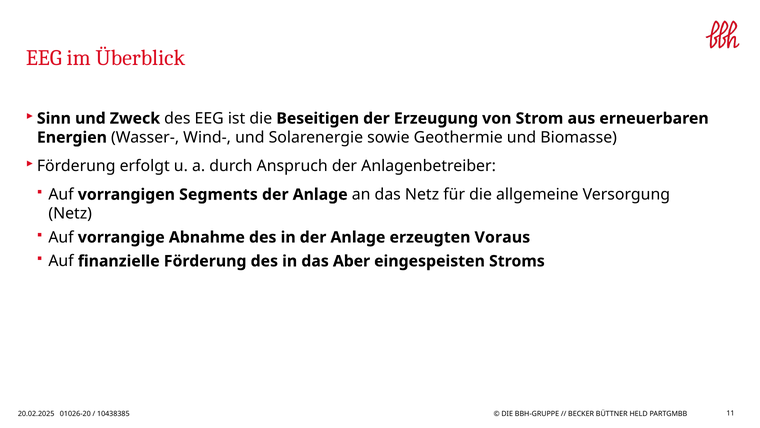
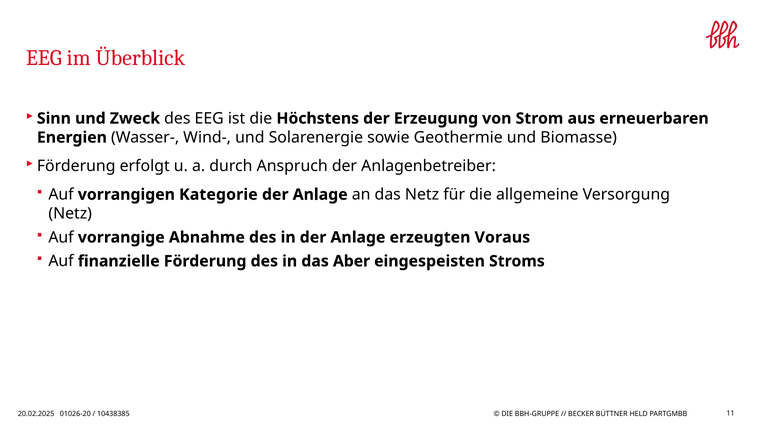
Beseitigen: Beseitigen -> Höchstens (318, 118)
Segments: Segments -> Kategorie (218, 194)
